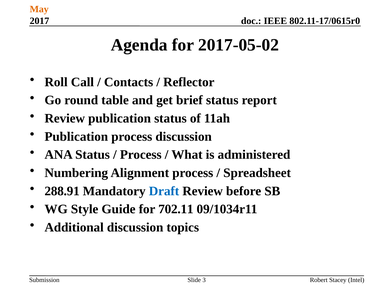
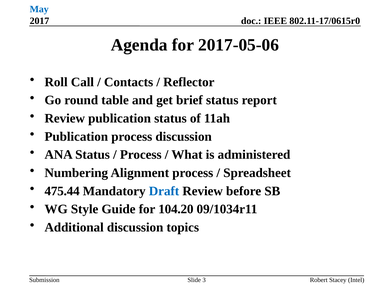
May colour: orange -> blue (39, 9)
2017-05-02: 2017-05-02 -> 2017-05-06 (239, 45)
288.91: 288.91 -> 475.44 (62, 191)
702.11: 702.11 -> 104.20 (176, 210)
